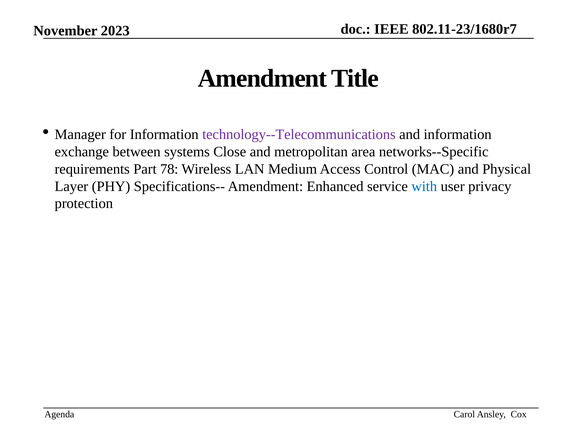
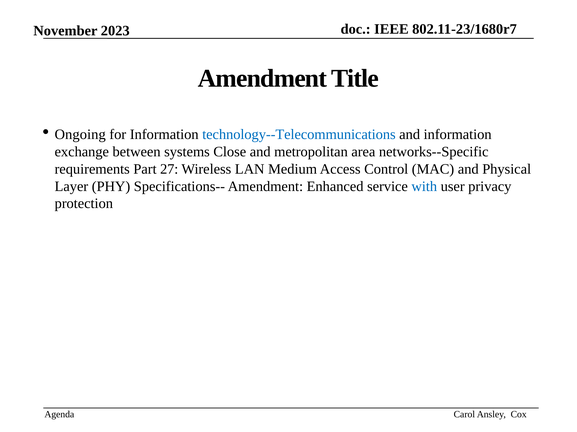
Manager: Manager -> Ongoing (80, 135)
technology--Telecommunications colour: purple -> blue (299, 135)
78: 78 -> 27 (169, 169)
